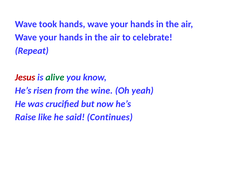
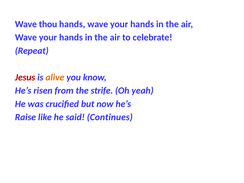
took: took -> thou (48, 24)
alive colour: green -> orange (55, 77)
wine: wine -> strife (102, 91)
